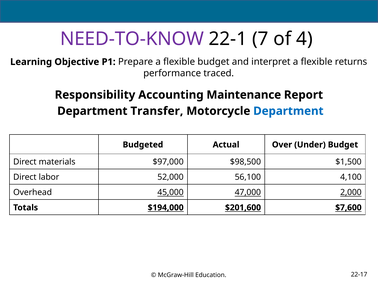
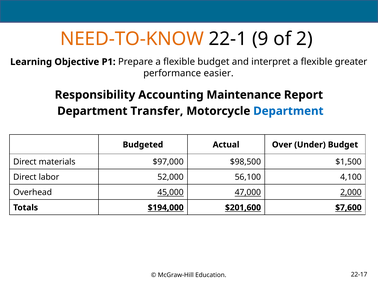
NEED-TO-KNOW colour: purple -> orange (132, 39)
7: 7 -> 9 (260, 39)
4: 4 -> 2 (304, 39)
returns: returns -> greater (351, 62)
traced: traced -> easier (219, 73)
